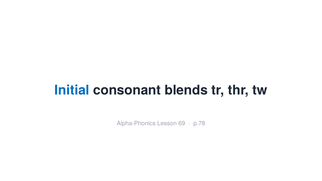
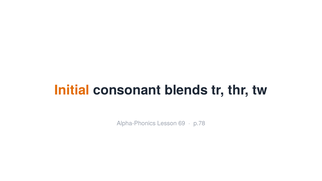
Initial colour: blue -> orange (72, 90)
